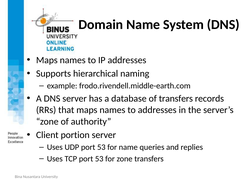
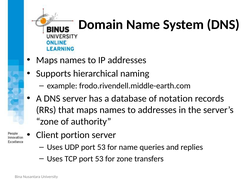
of transfers: transfers -> notation (176, 99)
